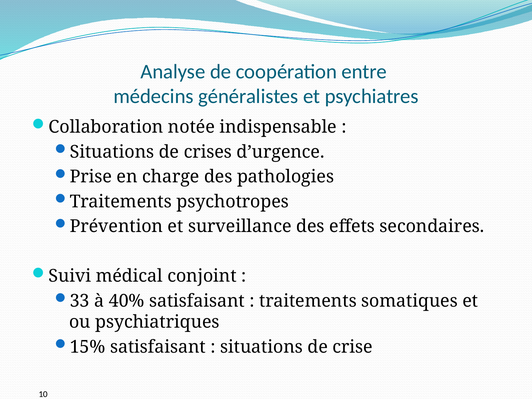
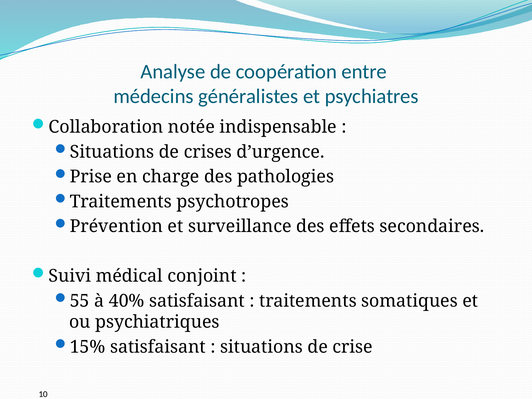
33: 33 -> 55 (80, 301)
